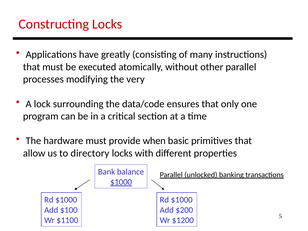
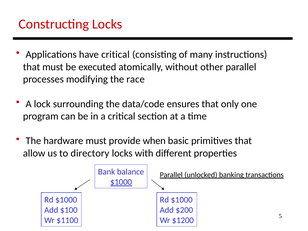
have greatly: greatly -> critical (115, 55)
very: very -> race (136, 79)
